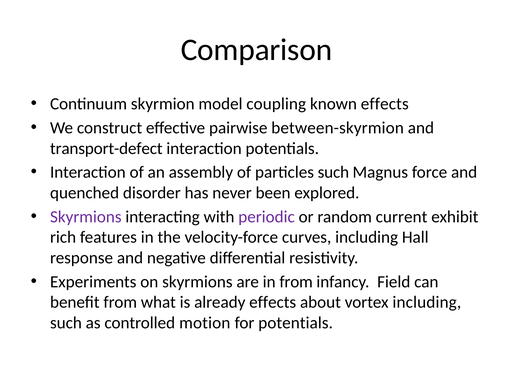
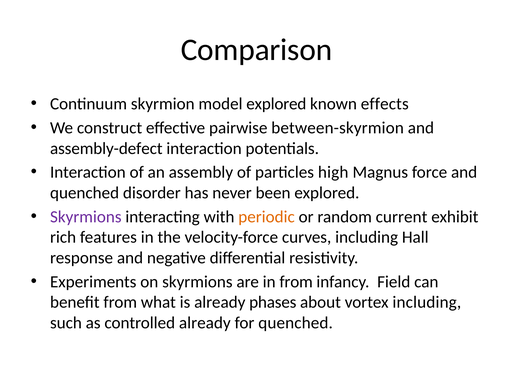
model coupling: coupling -> explored (276, 104)
transport-defect: transport-defect -> assembly-defect (106, 148)
particles such: such -> high (333, 172)
periodic colour: purple -> orange (267, 217)
already effects: effects -> phases (273, 302)
controlled motion: motion -> already (205, 323)
for potentials: potentials -> quenched (296, 323)
